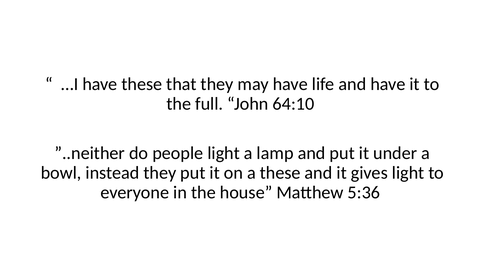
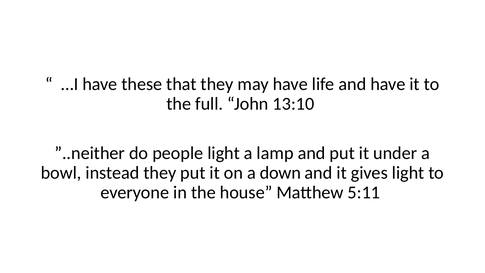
64:10: 64:10 -> 13:10 (293, 104)
a these: these -> down (280, 173)
5:36: 5:36 -> 5:11 (364, 192)
